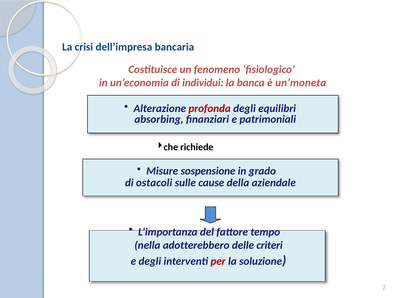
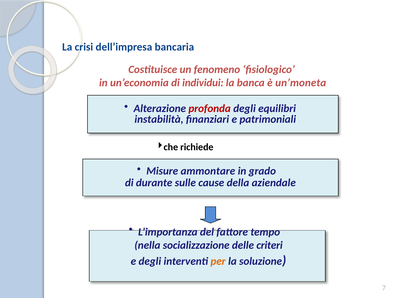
absorbing: absorbing -> instabilità (159, 119)
sospensione: sospensione -> ammontare (208, 171)
ostacoli: ostacoli -> durante (154, 183)
adotterebbero: adotterebbero -> socializzazione (196, 245)
per colour: red -> orange (218, 261)
